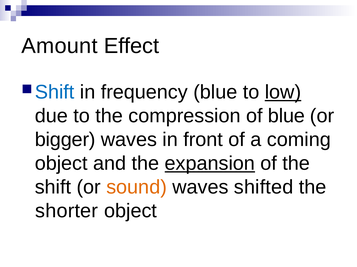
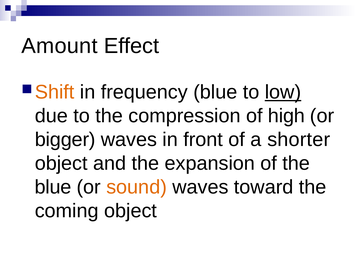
Shift colour: blue -> orange (55, 92)
of blue: blue -> high (286, 116)
coming: coming -> shorter (299, 140)
expansion underline: present -> none (210, 164)
shift: shift -> blue (53, 188)
shifted: shifted -> toward (264, 188)
shorter: shorter -> coming (67, 211)
